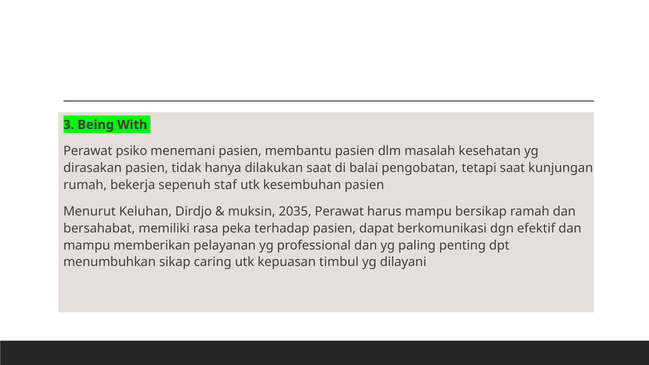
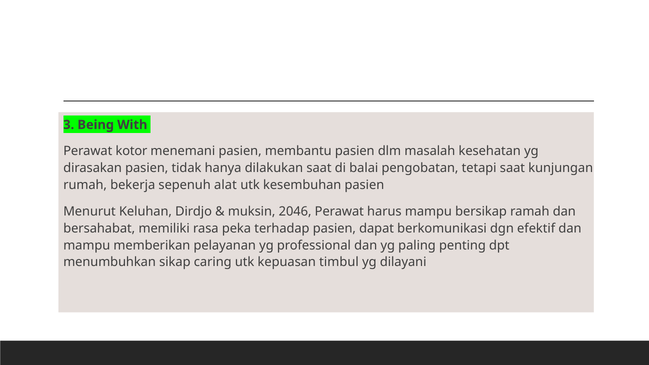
psiko: psiko -> kotor (131, 151)
staf: staf -> alat (225, 185)
2035: 2035 -> 2046 (295, 211)
